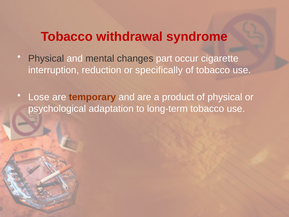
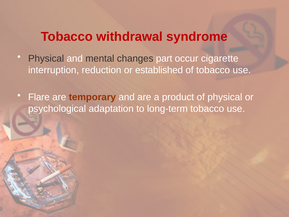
specifically: specifically -> established (159, 70)
Lose: Lose -> Flare (39, 97)
